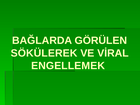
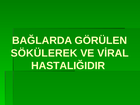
ENGELLEMEK: ENGELLEMEK -> HASTALIĞIDIR (68, 66)
